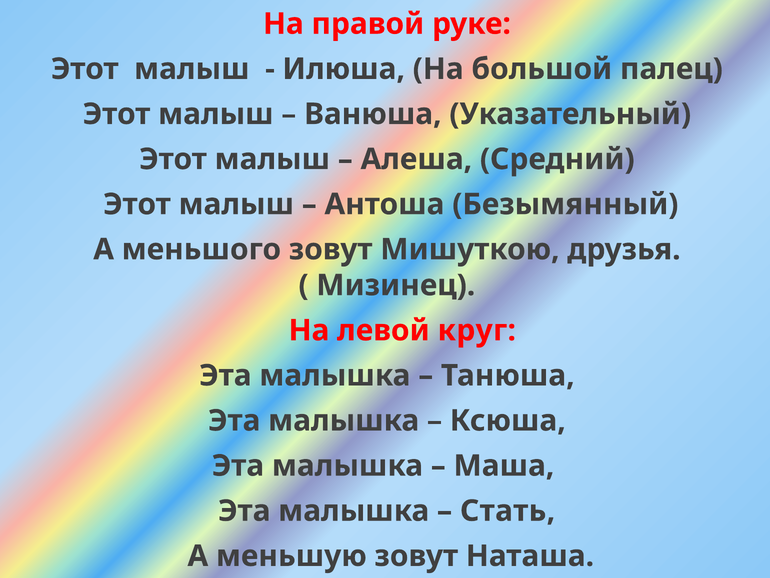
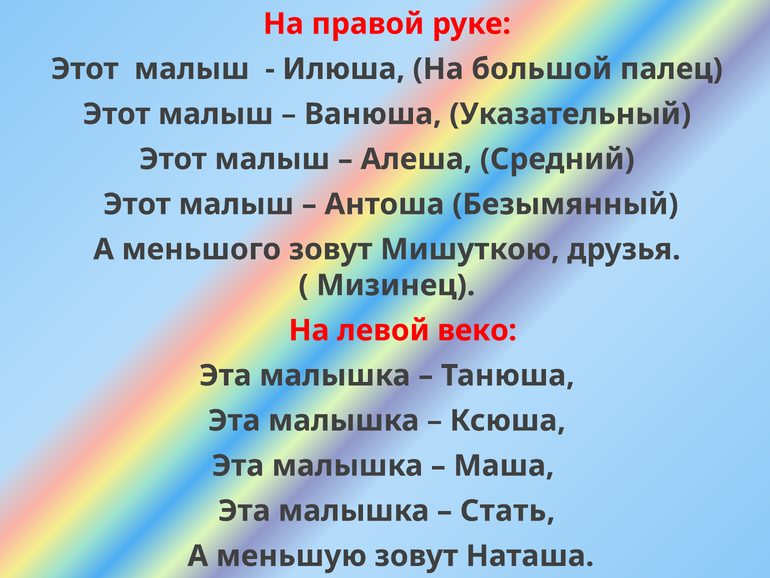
круг: круг -> веко (477, 330)
